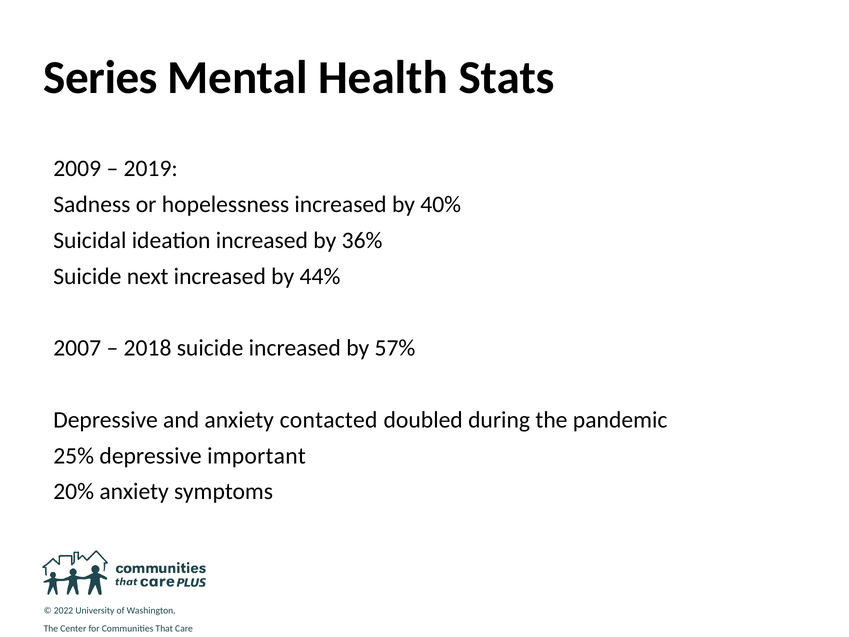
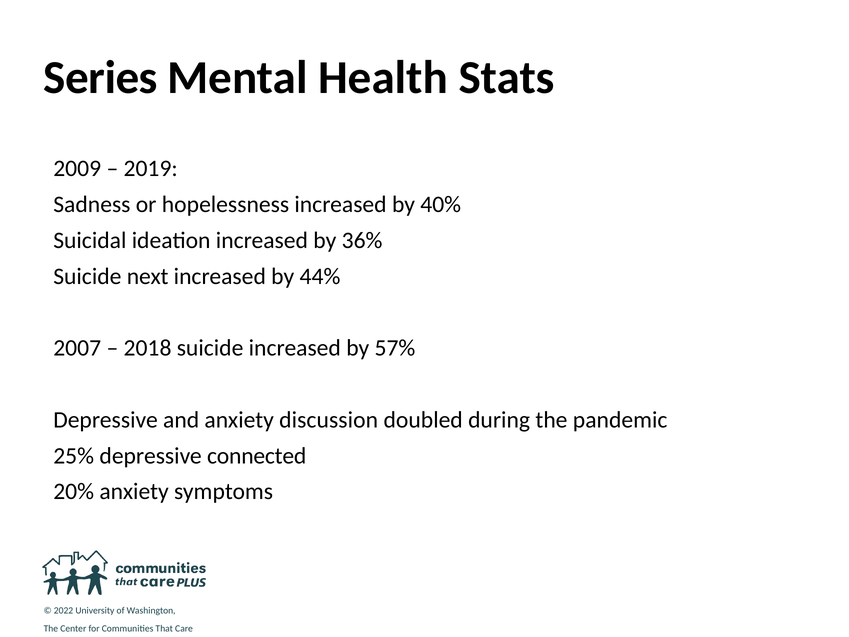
contacted: contacted -> discussion (329, 420)
important: important -> connected (257, 456)
